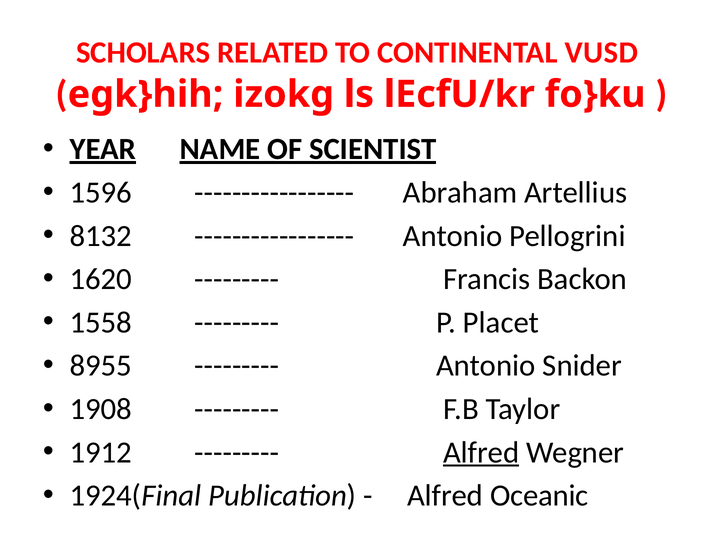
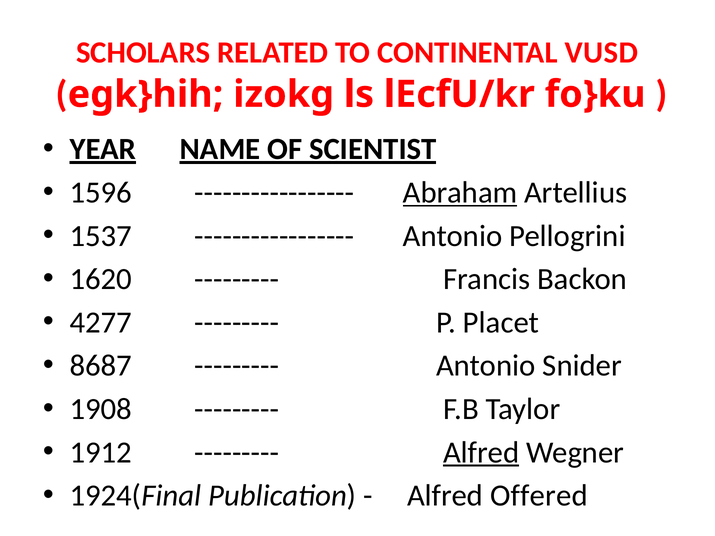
Abraham underline: none -> present (460, 193)
8132: 8132 -> 1537 (101, 236)
1558: 1558 -> 4277 (101, 323)
8955: 8955 -> 8687 (101, 366)
Oceanic: Oceanic -> Offered (539, 496)
